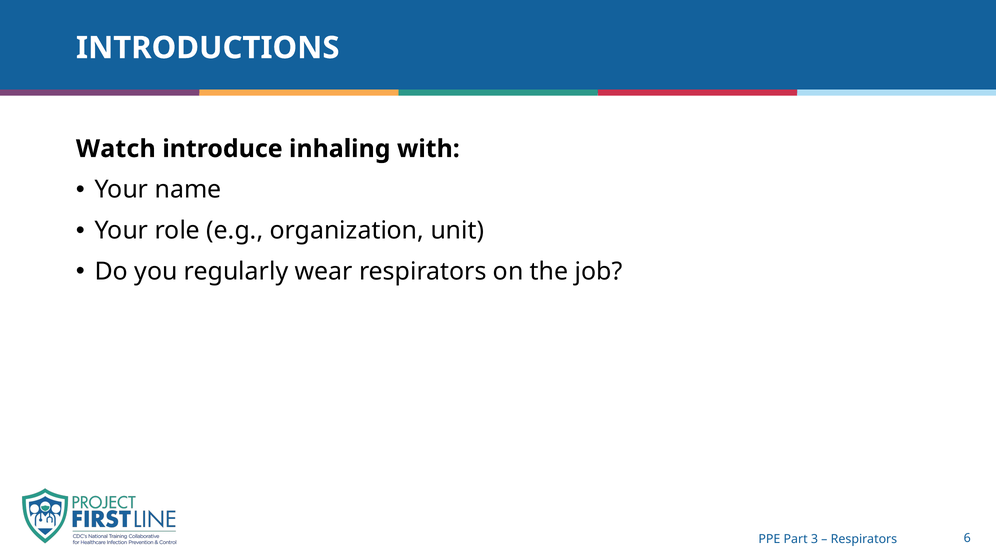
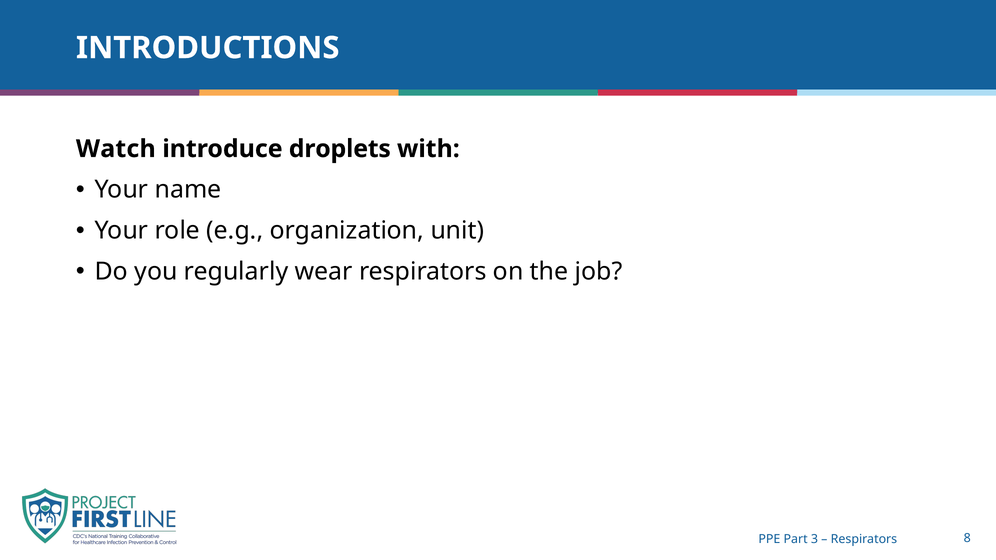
inhaling: inhaling -> droplets (340, 149)
6: 6 -> 8 (967, 538)
